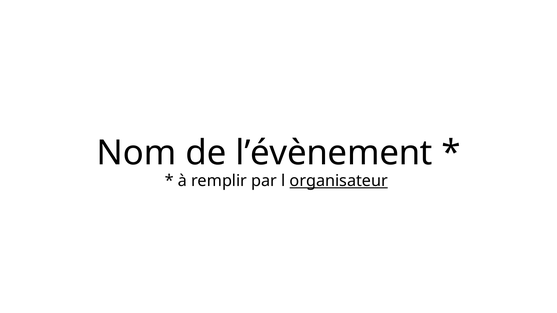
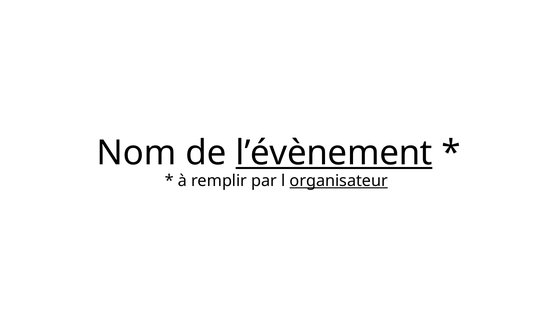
l’évènement underline: none -> present (334, 153)
